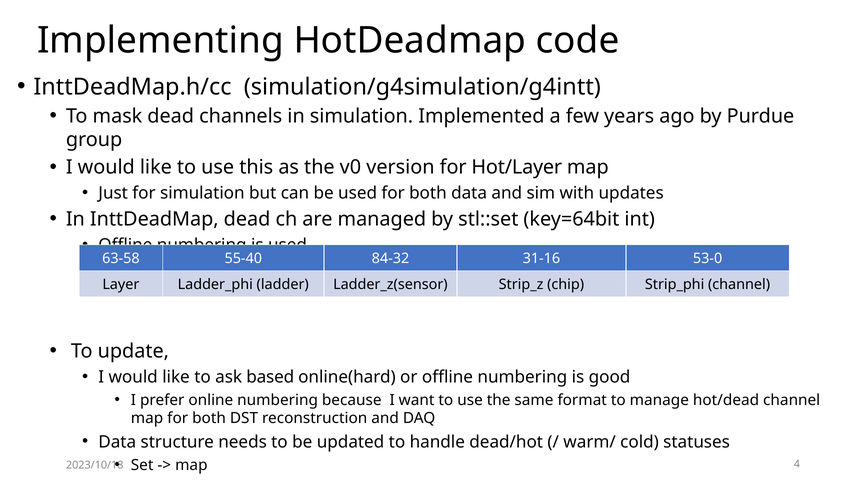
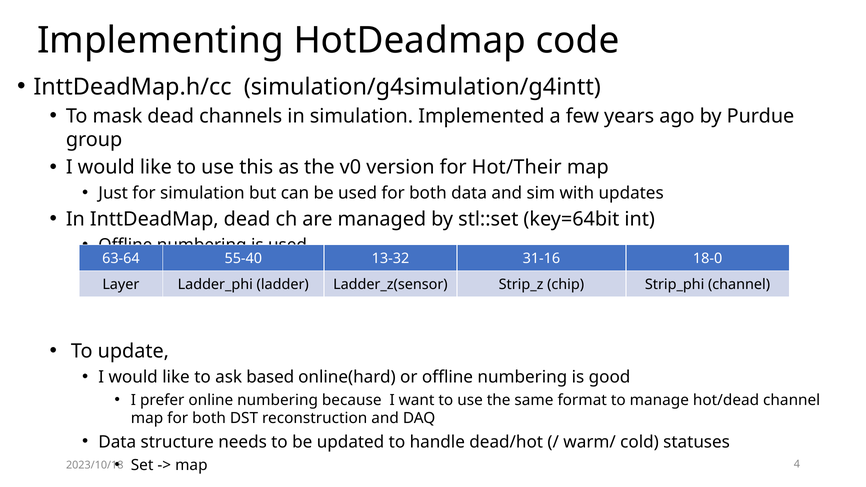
Hot/Layer: Hot/Layer -> Hot/Their (517, 167)
63-58: 63-58 -> 63-64 (121, 259)
84-32: 84-32 -> 13-32 (390, 259)
53-0: 53-0 -> 18-0 (708, 259)
